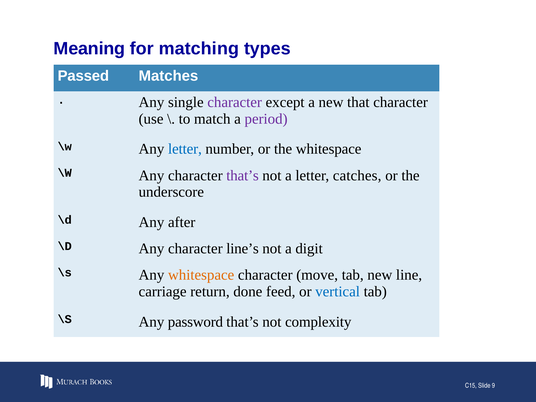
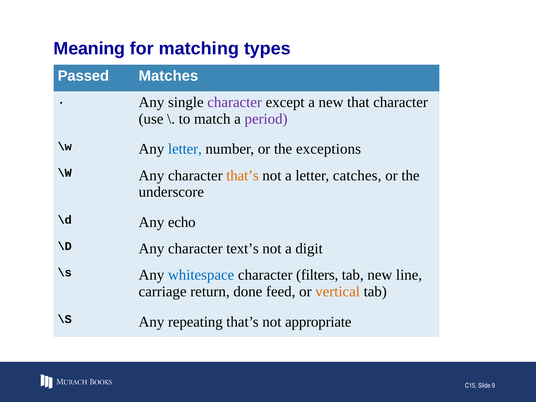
the whitespace: whitespace -> exceptions (329, 149)
that’s colour: purple -> orange (243, 175)
after: after -> echo (182, 222)
line’s: line’s -> text’s (243, 249)
whitespace colour: orange -> blue (201, 275)
move: move -> filters (317, 275)
vertical colour: blue -> orange (338, 292)
password: password -> repeating (195, 322)
complexity: complexity -> appropriate (318, 322)
